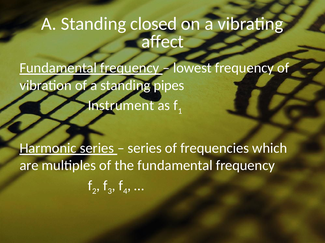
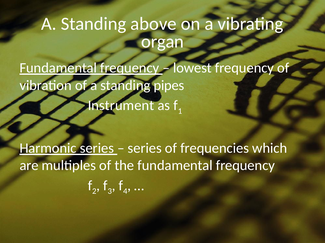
closed: closed -> above (154, 24)
affect: affect -> organ (163, 42)
